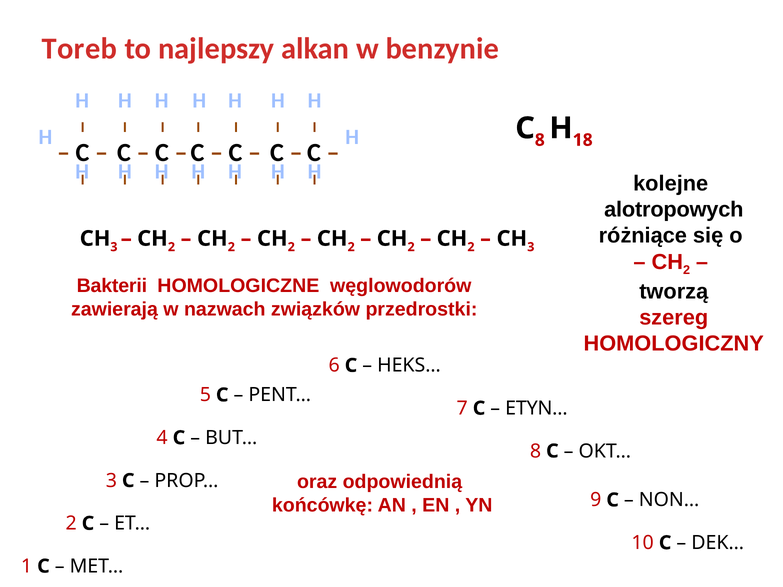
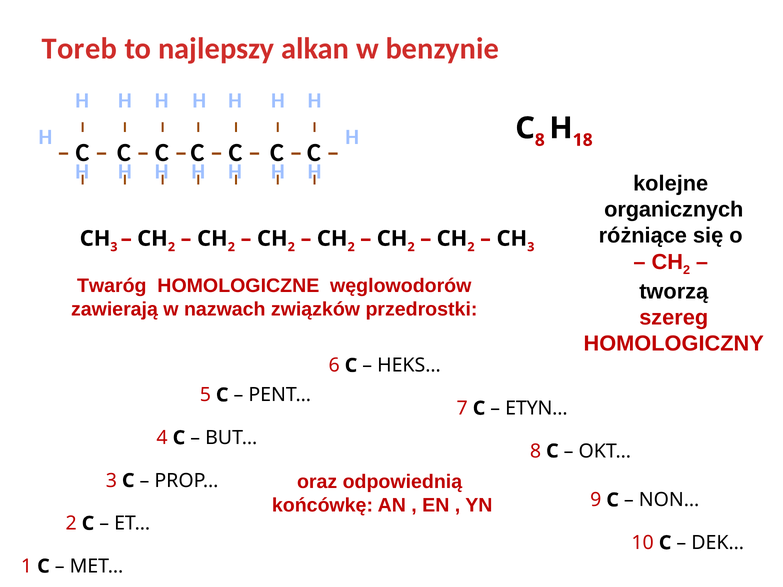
alotropowych: alotropowych -> organicznych (674, 210)
Bakterii: Bakterii -> Twaróg (112, 286)
